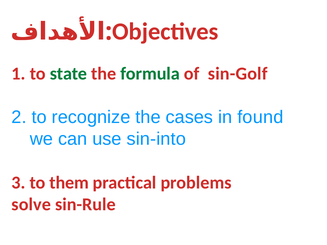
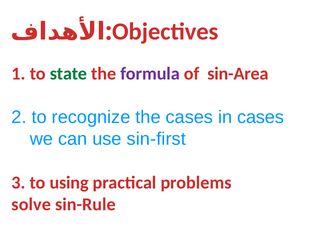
formula colour: green -> purple (150, 74)
sin-Golf: sin-Golf -> sin-Area (238, 74)
in found: found -> cases (261, 117)
sin-into: sin-into -> sin-first (156, 139)
them: them -> using (69, 183)
